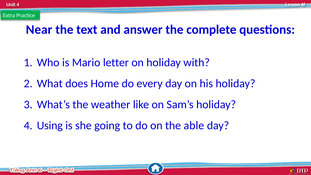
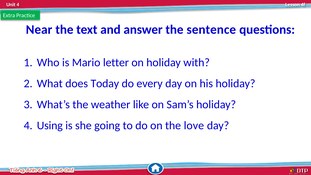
complete: complete -> sentence (211, 30)
Home: Home -> Today (105, 84)
able: able -> love (194, 126)
